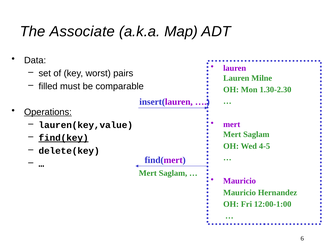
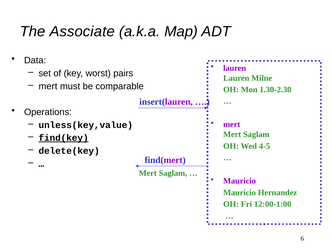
filled: filled -> mert (48, 86)
Operations underline: present -> none (48, 112)
lauren(key,value: lauren(key,value -> unless(key,value (86, 125)
